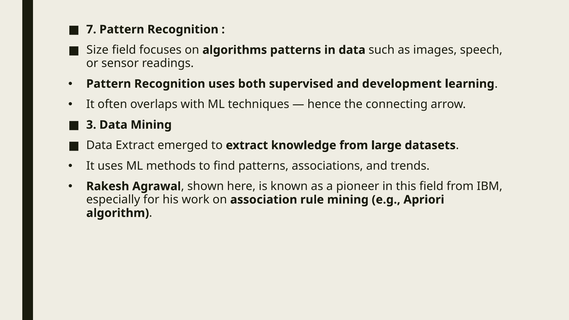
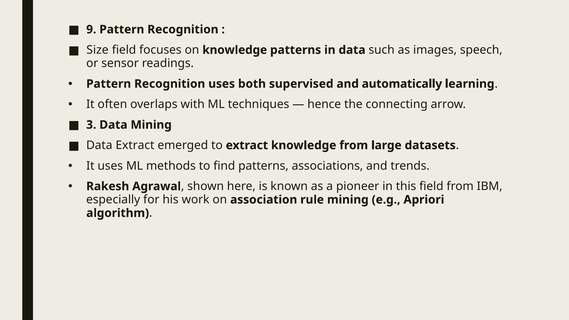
7: 7 -> 9 (91, 29)
on algorithms: algorithms -> knowledge (235, 50)
development: development -> automatically (402, 84)
